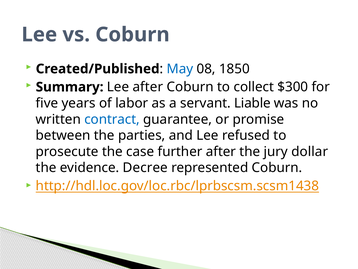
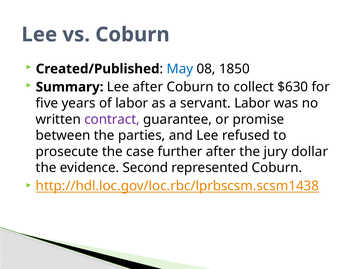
$300: $300 -> $630 (293, 87)
servant Liable: Liable -> Labor (252, 103)
contract colour: blue -> purple (112, 119)
Decree: Decree -> Second (145, 167)
